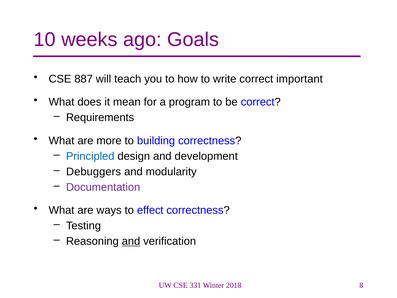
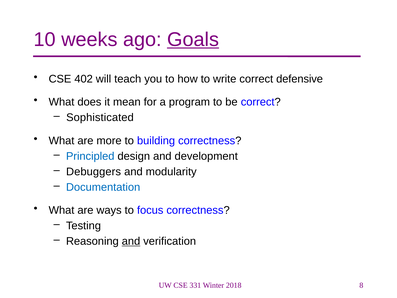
Goals underline: none -> present (193, 39)
887: 887 -> 402 (84, 79)
important: important -> defensive (300, 79)
Requirements: Requirements -> Sophisticated (100, 117)
Documentation colour: purple -> blue (103, 187)
effect: effect -> focus (150, 210)
